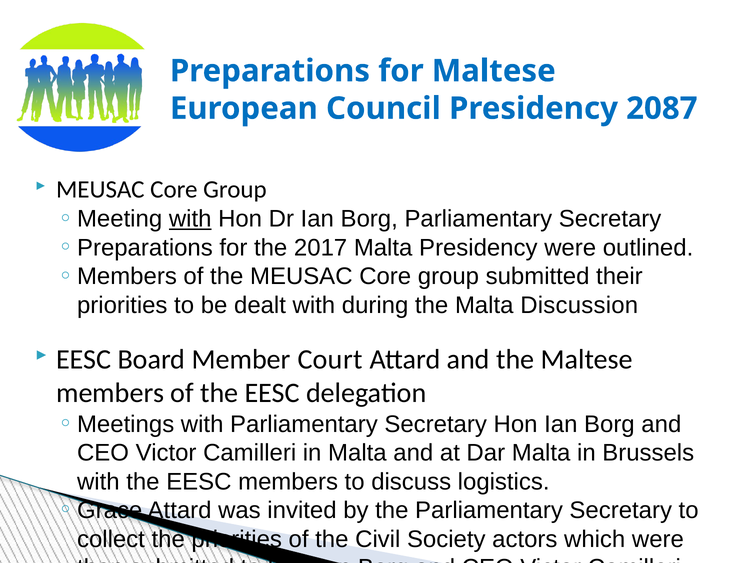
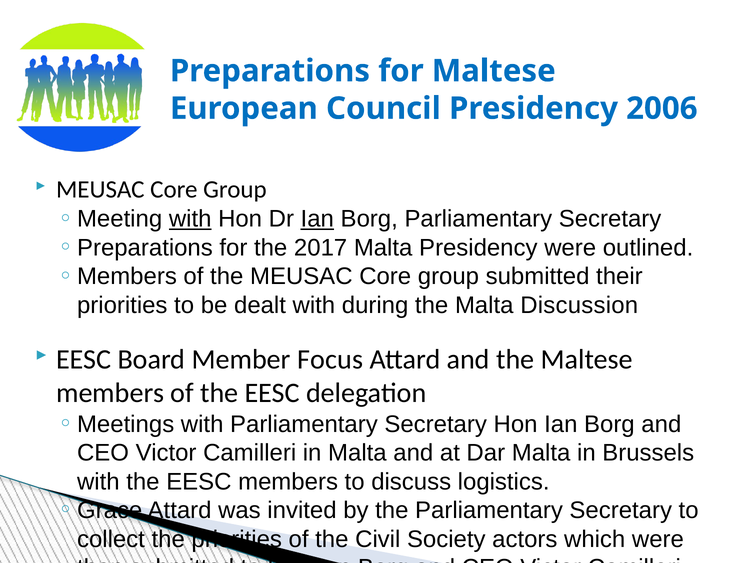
2087: 2087 -> 2006 (662, 108)
Ian underline: none -> present (317, 219)
Court: Court -> Focus (330, 359)
